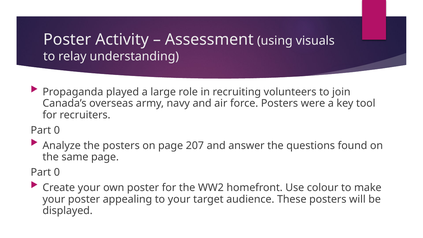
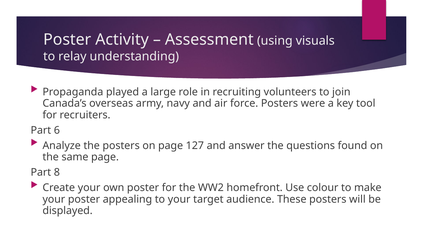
0: 0 -> 6 (57, 130)
207: 207 -> 127 (195, 146)
0: 0 -> 8 (57, 172)
